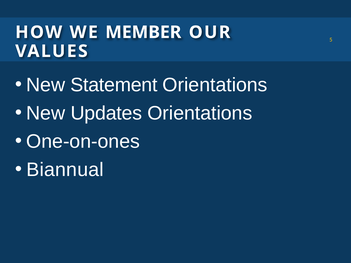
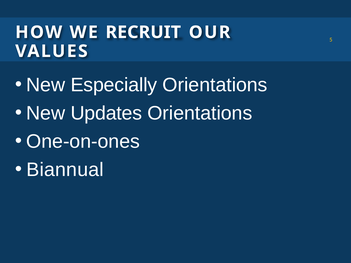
MEMBER: MEMBER -> RECRUIT (143, 32)
Statement: Statement -> Especially (114, 85)
